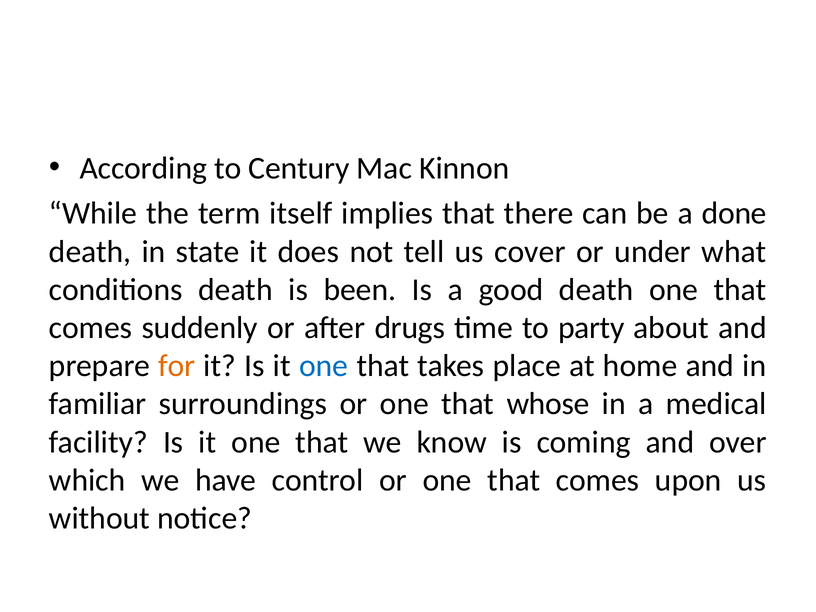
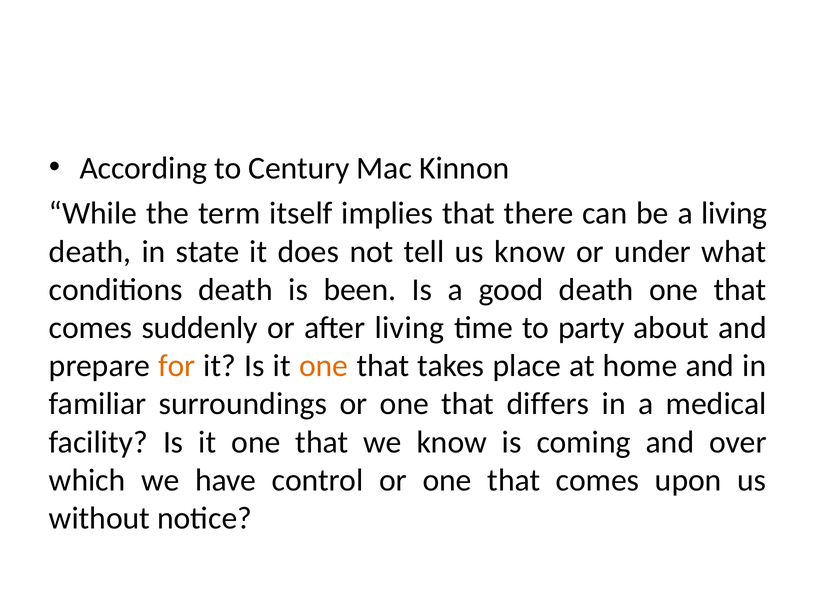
a done: done -> living (734, 214)
us cover: cover -> know (530, 252)
after drugs: drugs -> living (409, 328)
one colour: blue -> orange (324, 366)
whose: whose -> differs (548, 404)
